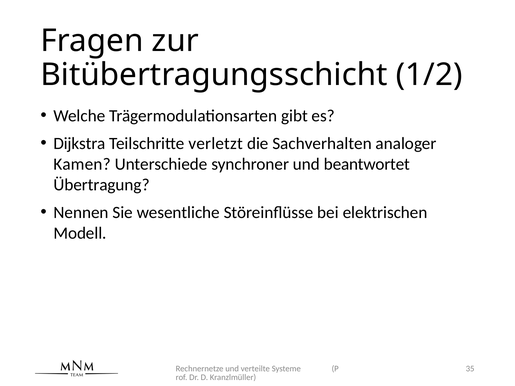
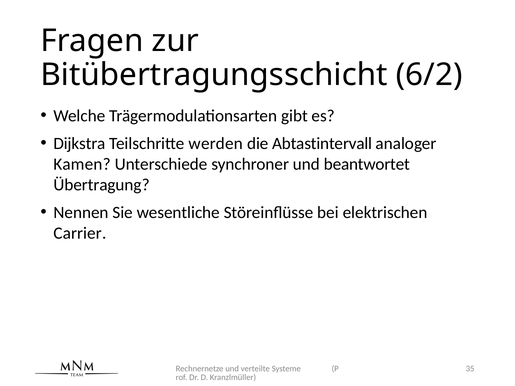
1/2: 1/2 -> 6/2 (429, 75)
verletzt: verletzt -> werden (216, 144)
Sachverhalten: Sachverhalten -> Abtastintervall (322, 144)
Modell: Modell -> Carrier (80, 233)
